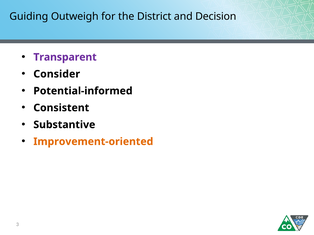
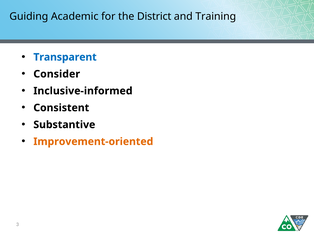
Outweigh: Outweigh -> Academic (75, 16)
Decision: Decision -> Training (216, 16)
Transparent colour: purple -> blue (65, 57)
Potential-informed: Potential-informed -> Inclusive-informed (83, 91)
